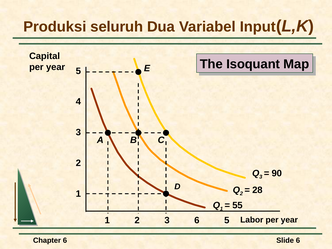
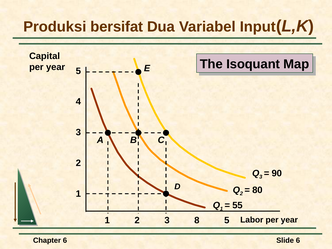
seluruh: seluruh -> bersifat (117, 27)
28: 28 -> 80 (257, 190)
3 6: 6 -> 8 (197, 220)
